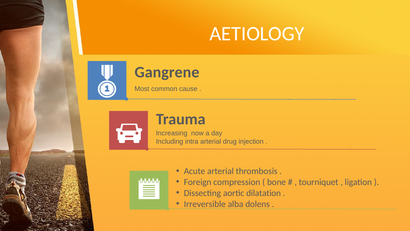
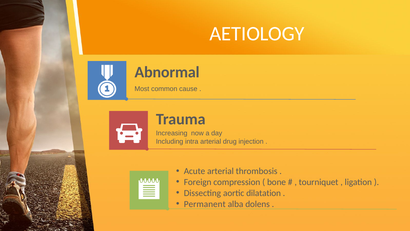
Gangrene: Gangrene -> Abnormal (167, 72)
Irreversible: Irreversible -> Permanent (205, 204)
